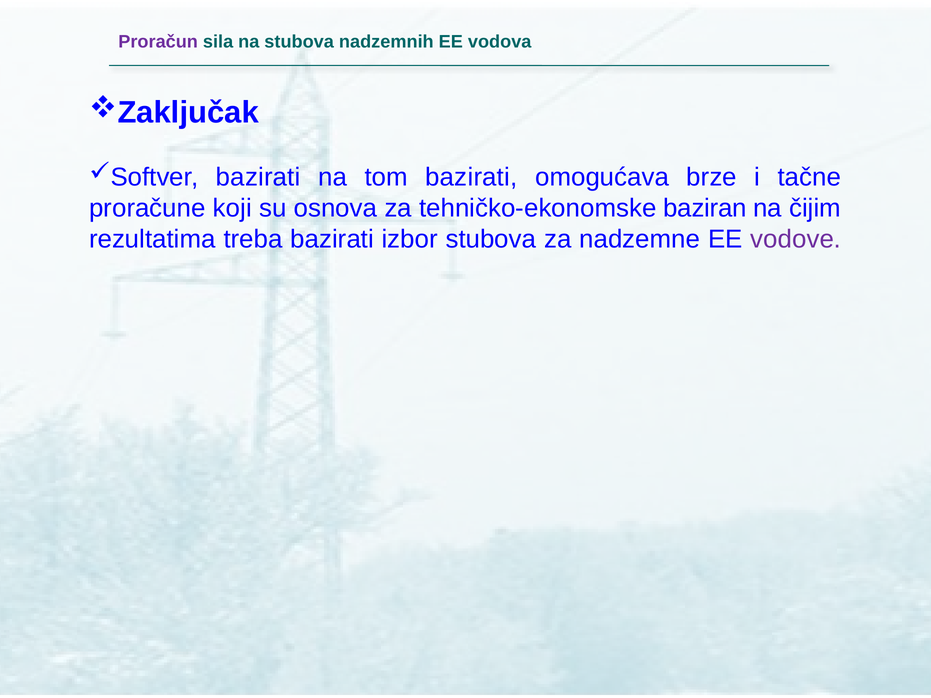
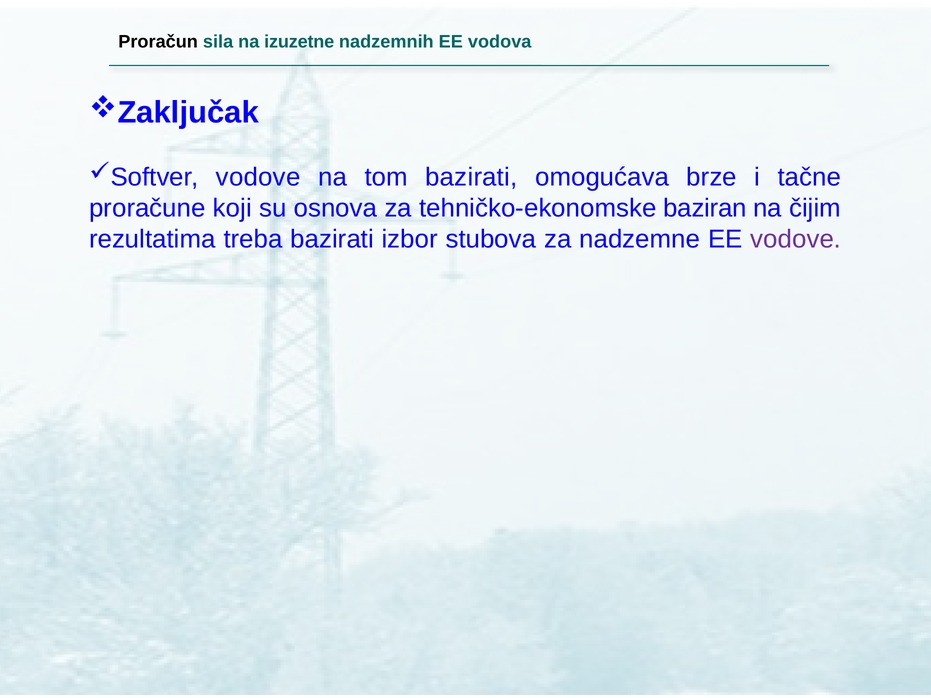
Proračun colour: purple -> black (158, 42)
na stubova: stubova -> izuzetne (299, 42)
bazirati: bazirati -> vodove (258, 177)
